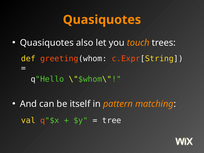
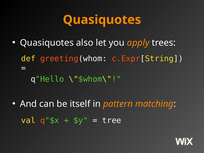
touch: touch -> apply (138, 43)
